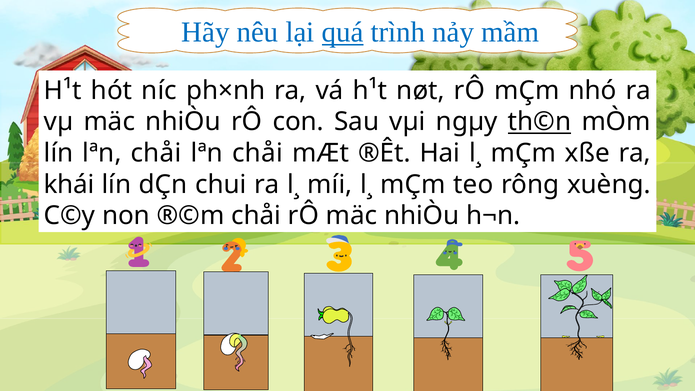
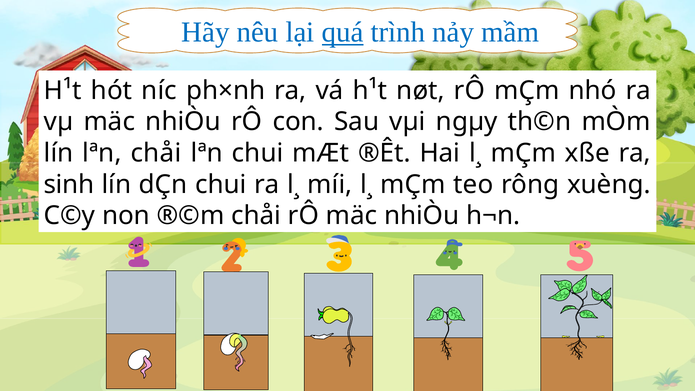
th©n underline: present -> none (540, 122)
chåi: chåi -> chui (258, 153)
khái: khái -> sinh (69, 184)
